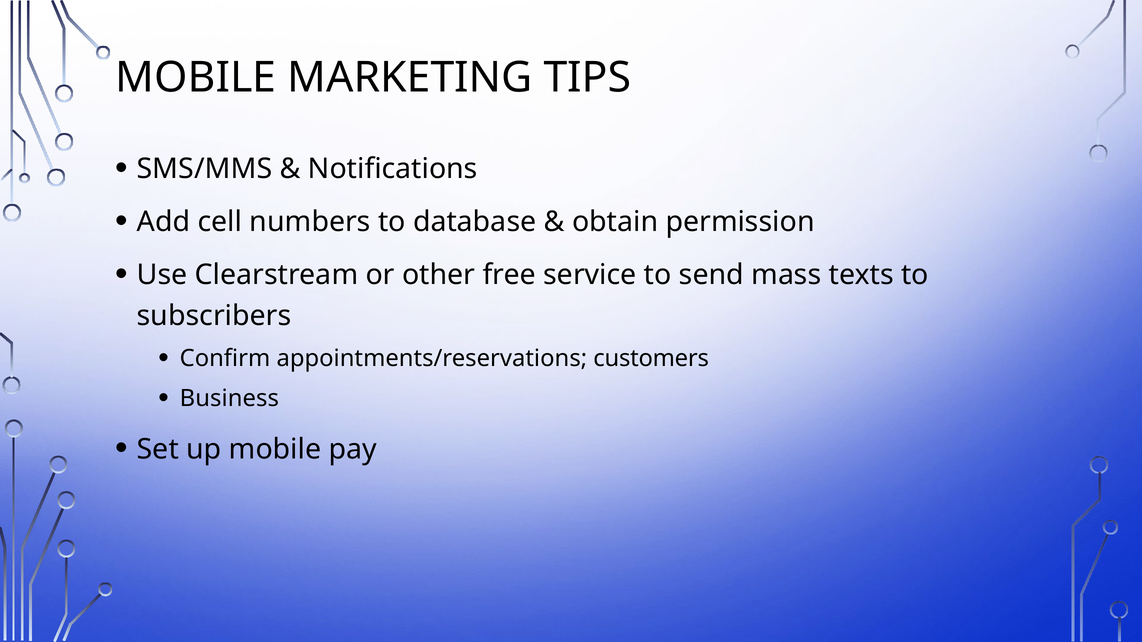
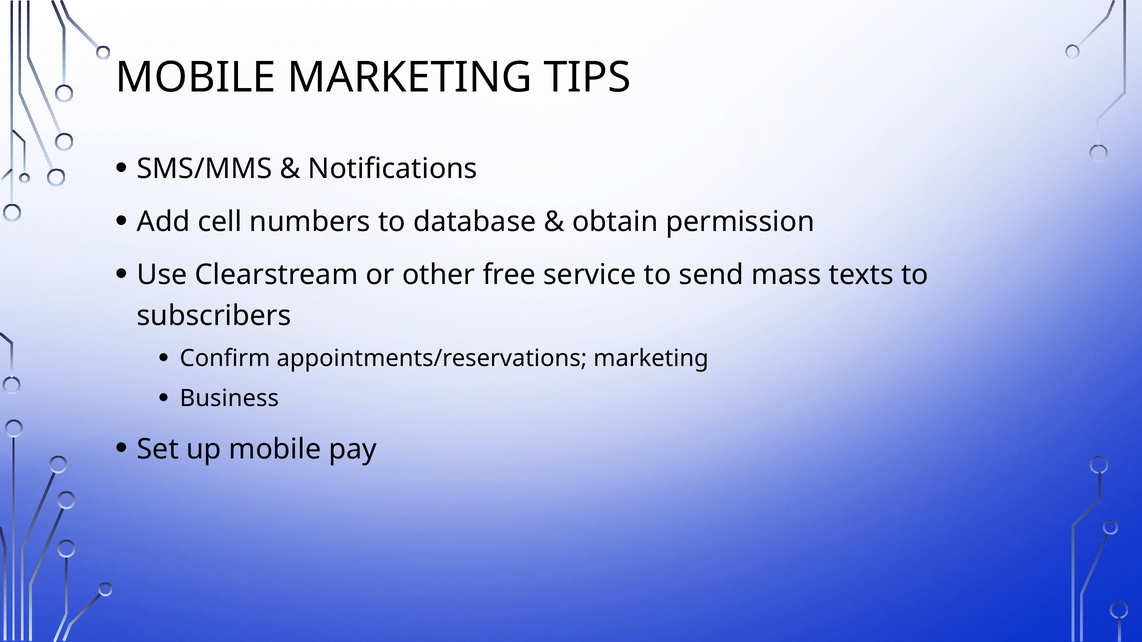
appointments/reservations customers: customers -> marketing (651, 359)
